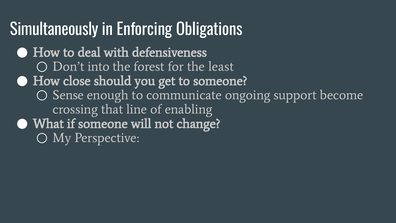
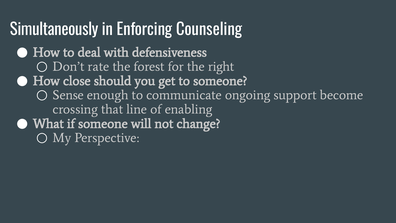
Obligations: Obligations -> Counseling (209, 30)
into: into -> rate (98, 66)
least: least -> right (221, 66)
